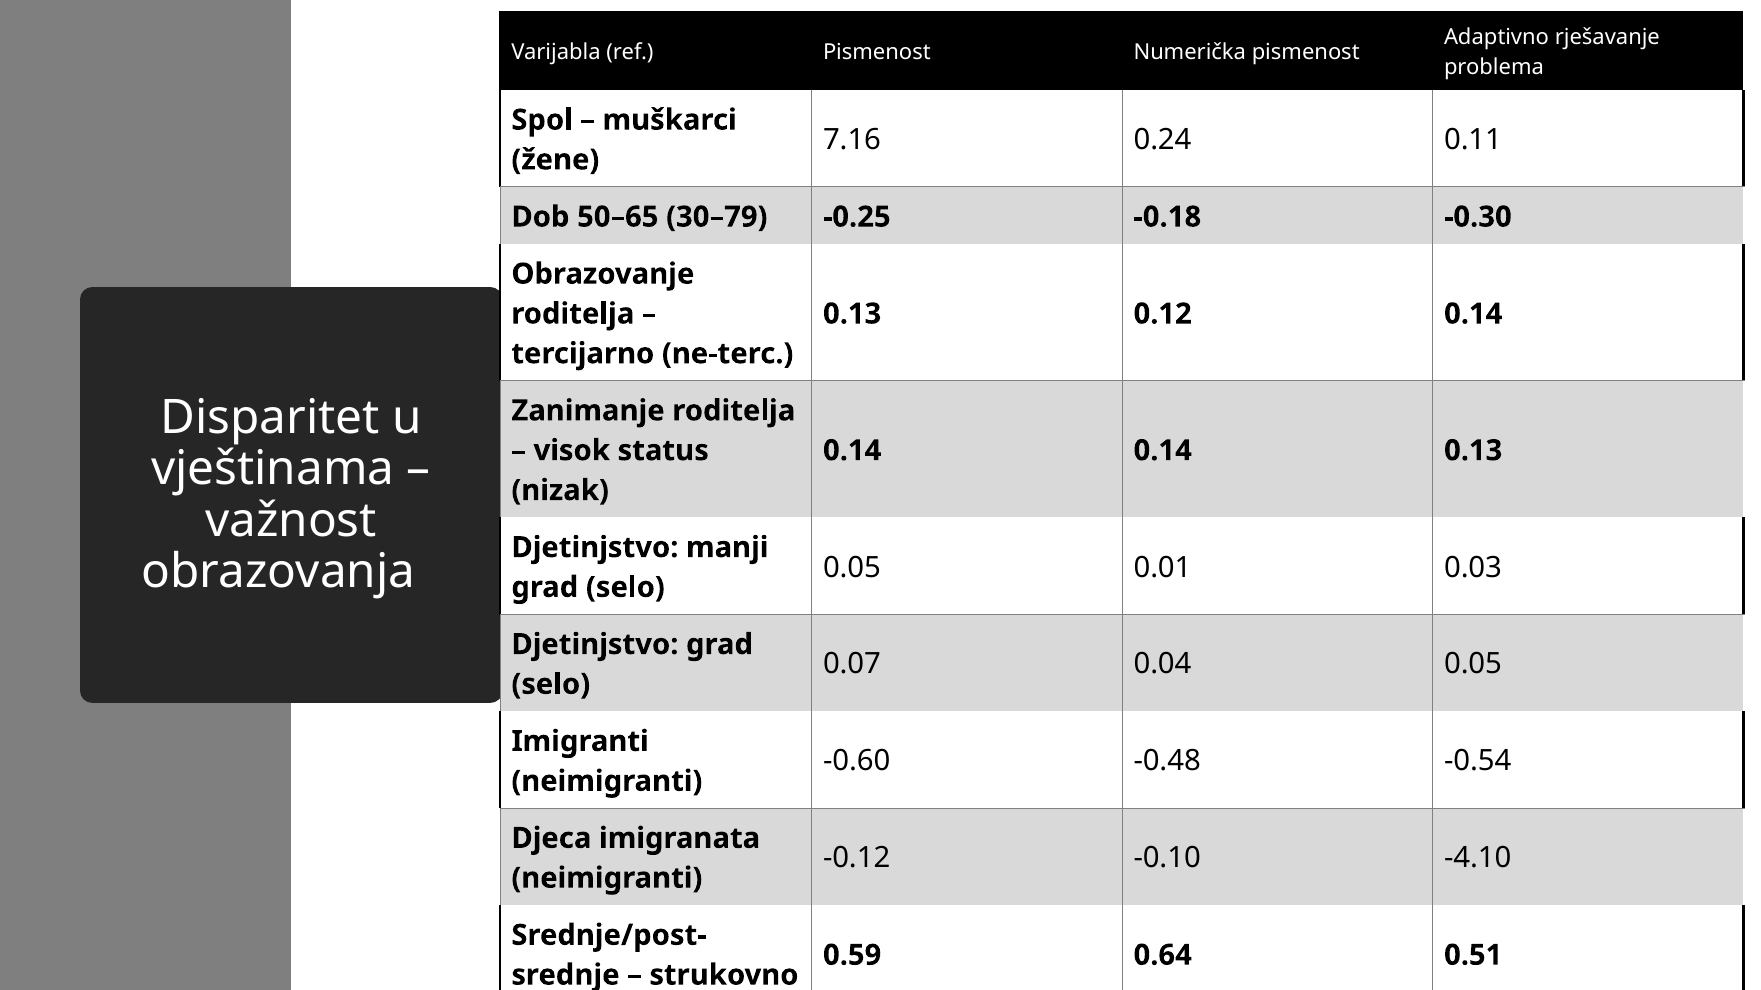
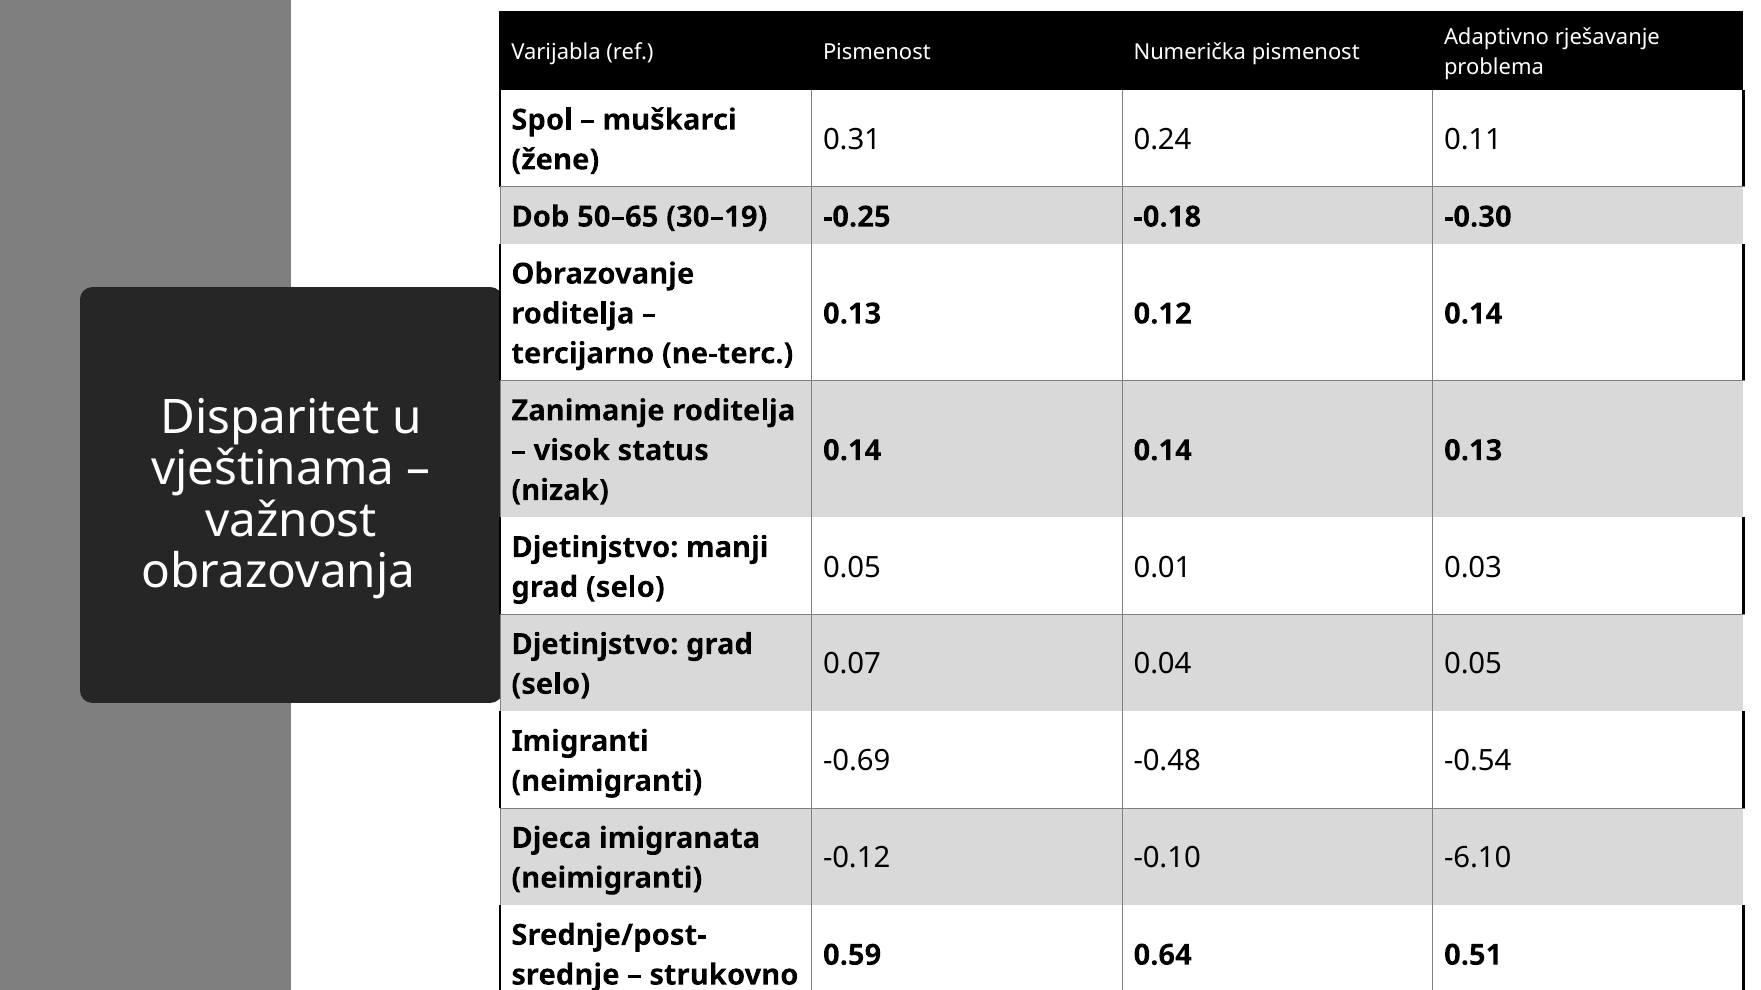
7.16: 7.16 -> 0.31 (852, 140)
30–79: 30–79 -> 30–19 (717, 217)
-0.60: -0.60 -> -0.69 (857, 762)
-4.10: -4.10 -> -6.10 (1478, 859)
